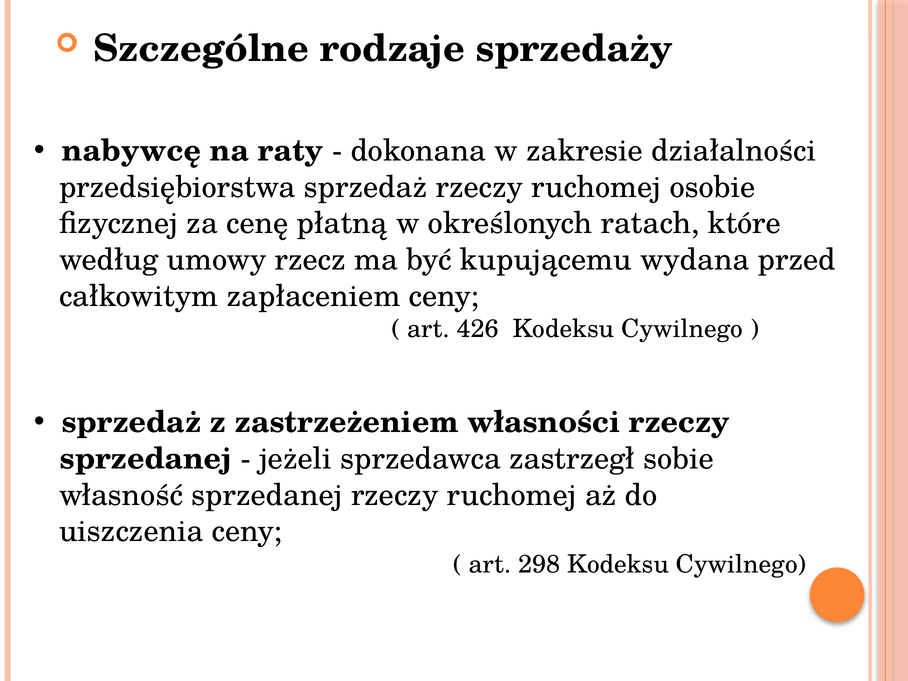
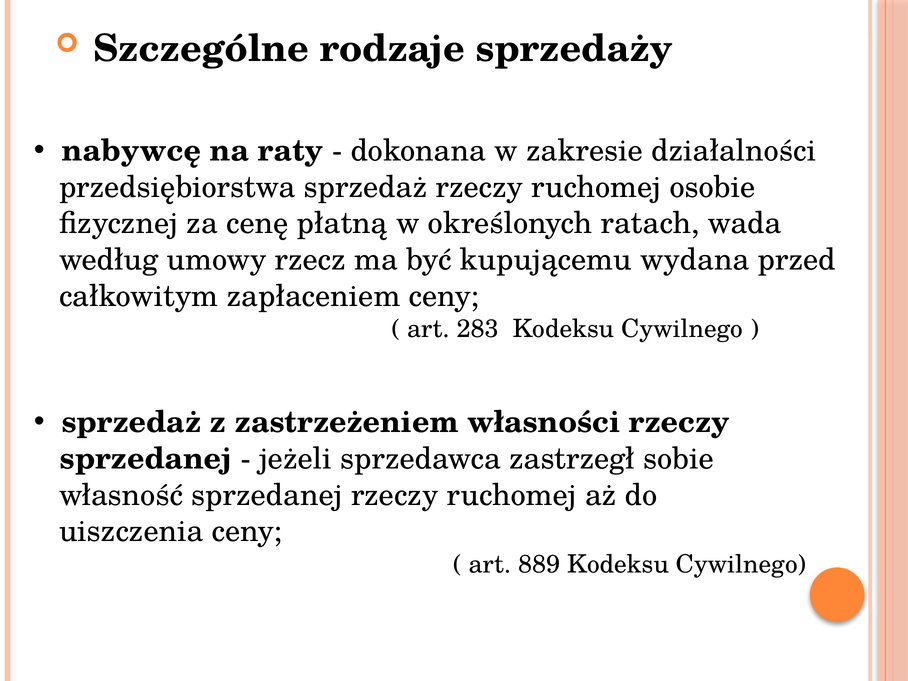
które: które -> wada (745, 223)
426: 426 -> 283 (478, 329)
298: 298 -> 889 (539, 564)
